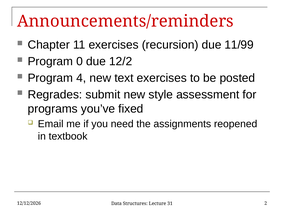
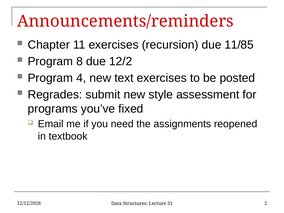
11/99: 11/99 -> 11/85 (239, 45)
0: 0 -> 8 (80, 61)
